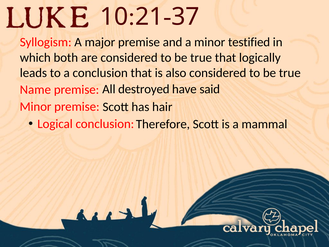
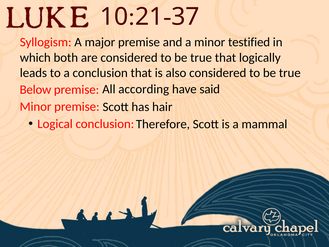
destroyed: destroyed -> according (144, 89)
Name: Name -> Below (35, 90)
